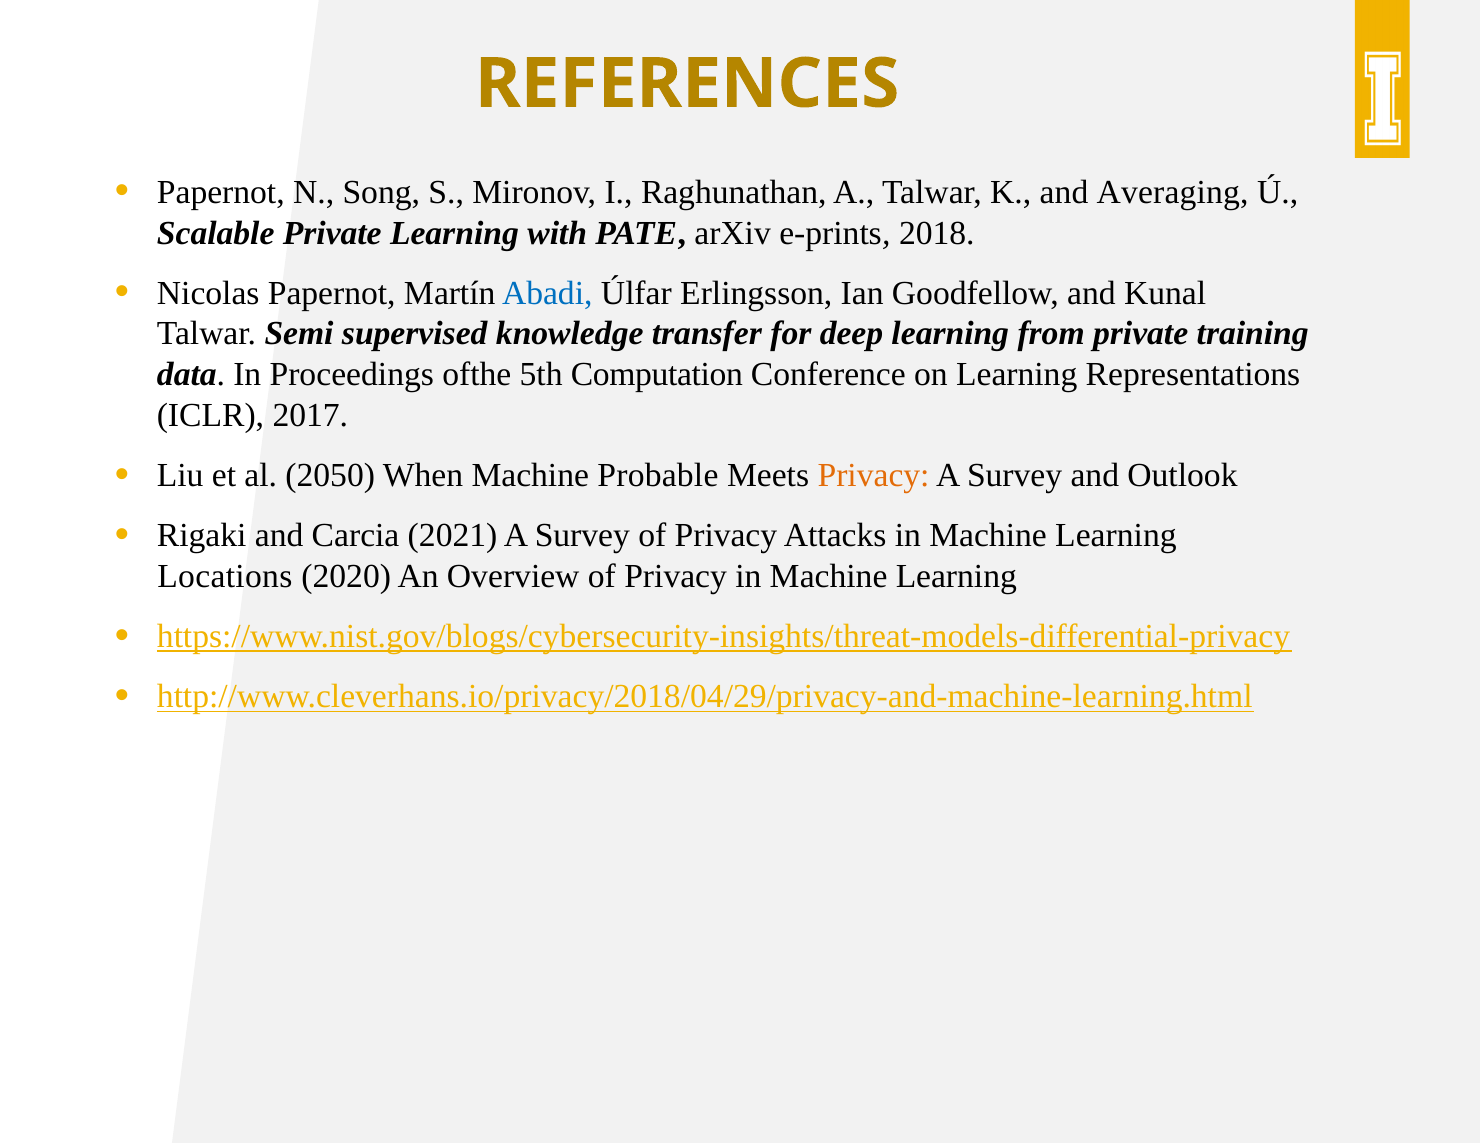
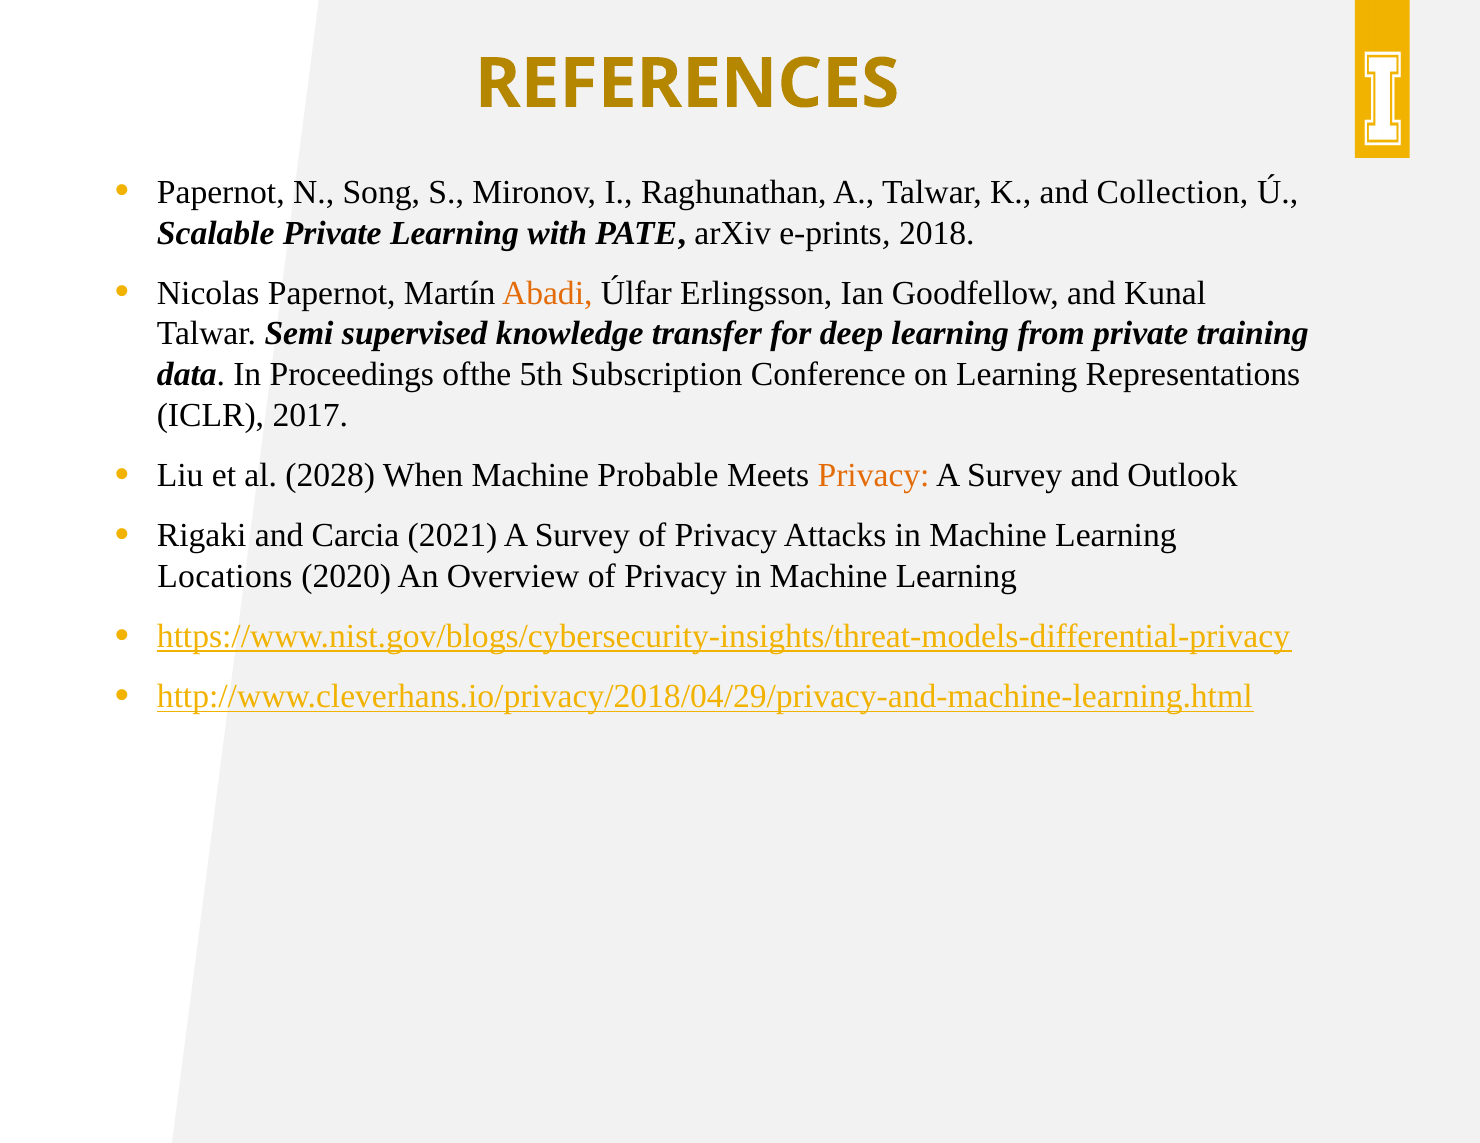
Averaging: Averaging -> Collection (1173, 192)
Abadi colour: blue -> orange (547, 293)
Computation: Computation -> Subscription (657, 375)
2050: 2050 -> 2028 (330, 476)
